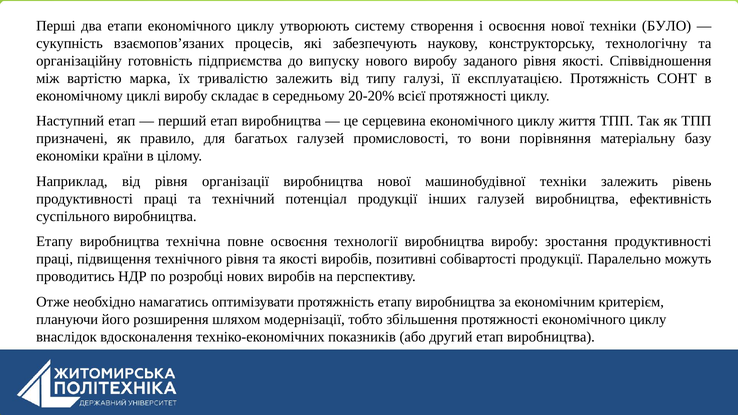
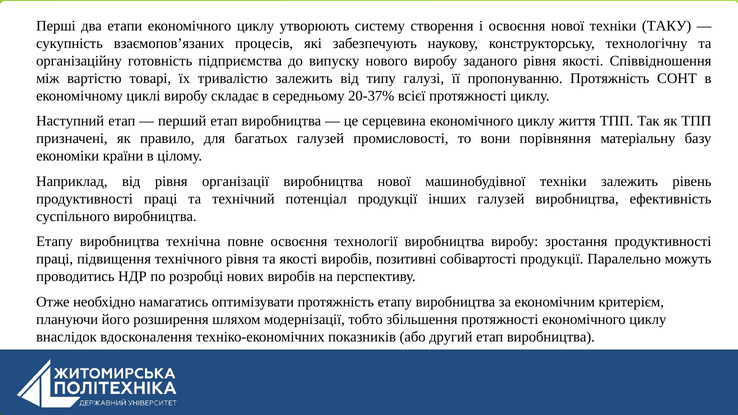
БУЛО: БУЛО -> ТАКУ (667, 26)
марка: марка -> товарі (150, 78)
експлуатацією: експлуатацією -> пропонуванню (515, 78)
20-20%: 20-20% -> 20-37% (371, 96)
